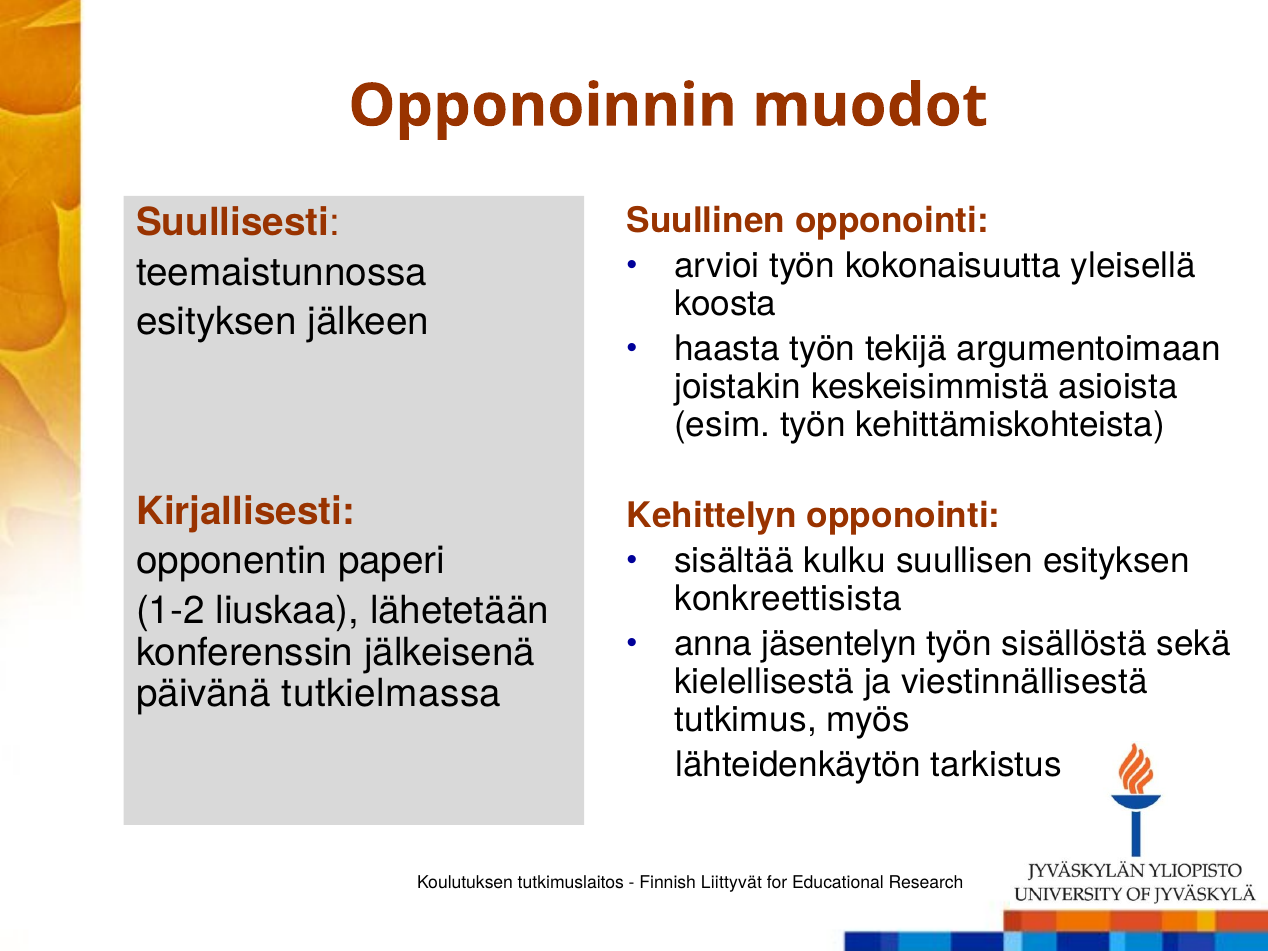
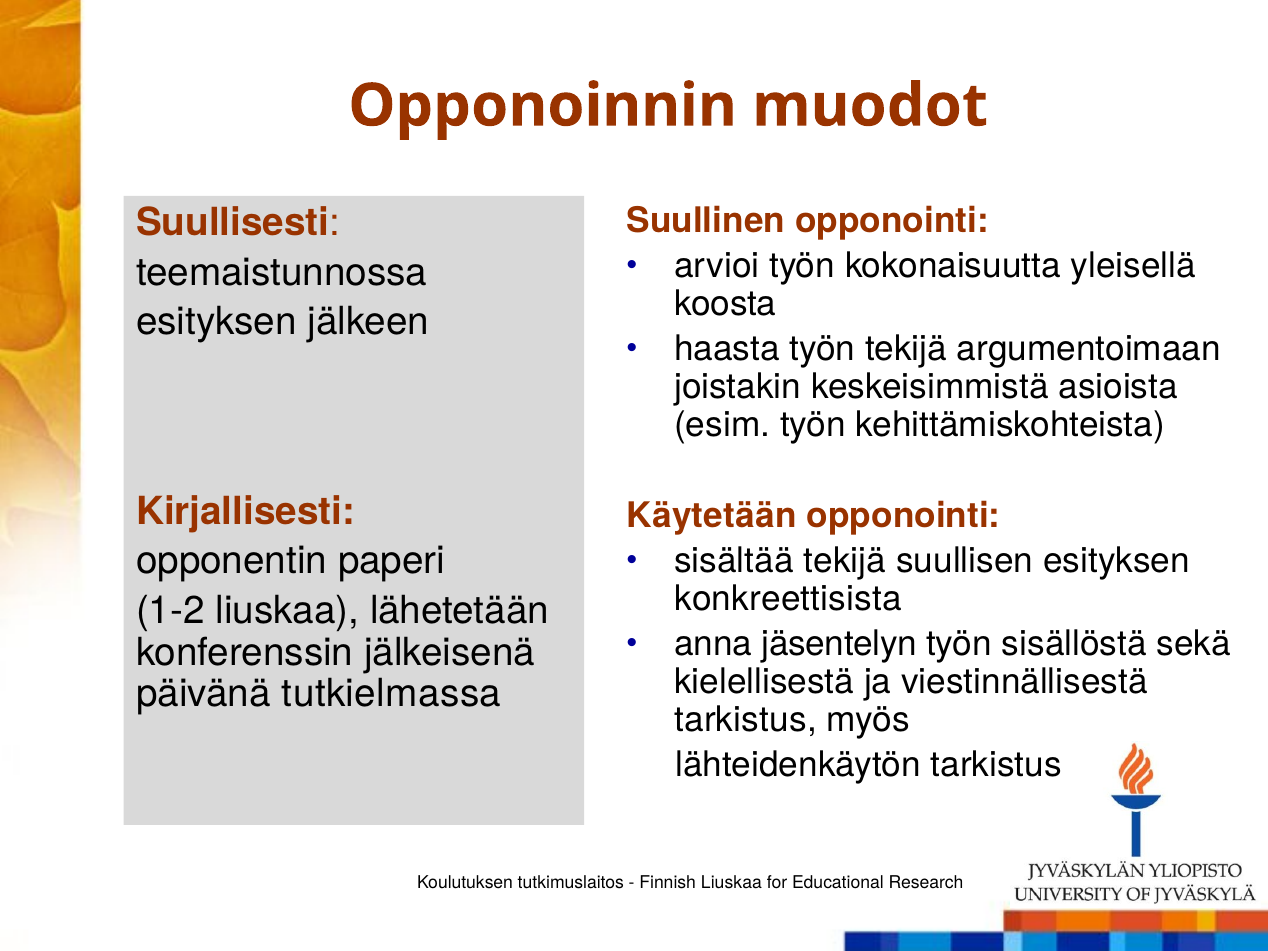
Kehittelyn: Kehittelyn -> Käytetään (712, 515)
sisältää kulku: kulku -> tekijä (845, 561)
tutkimus: tutkimus -> tarkistus (746, 720)
Finnish Liittyvät: Liittyvät -> Liuskaa (731, 883)
